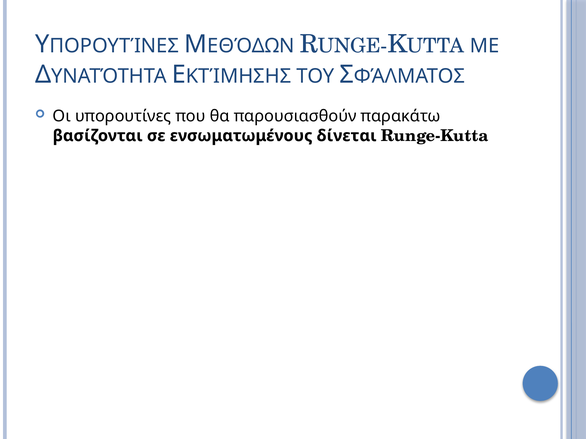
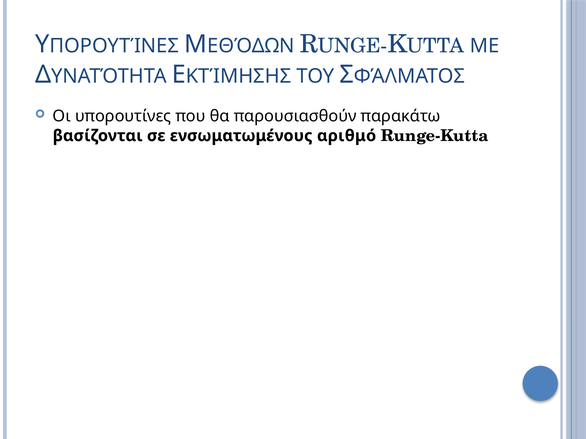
δίνεται: δίνεται -> αριθμό (347, 136)
